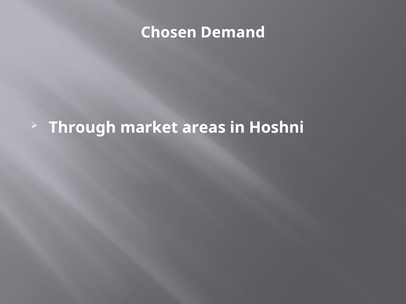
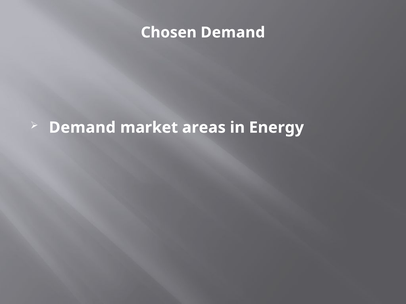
Through: Through -> Demand (82, 128)
Hoshni: Hoshni -> Energy (276, 128)
